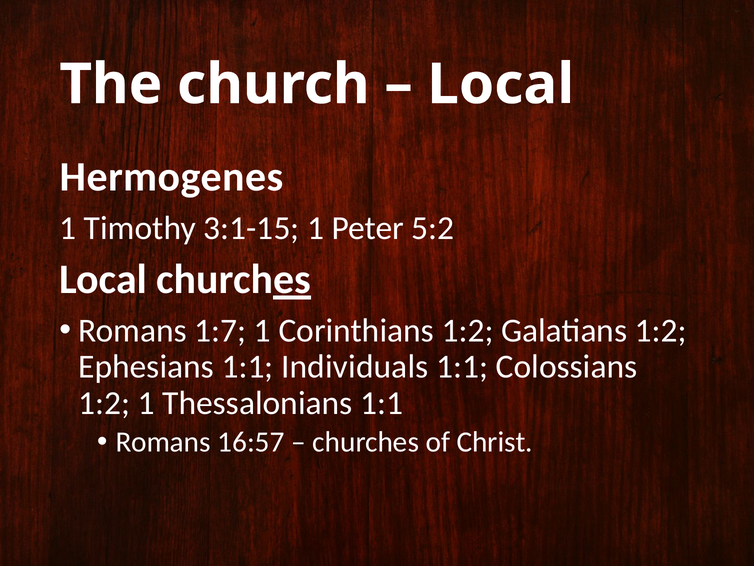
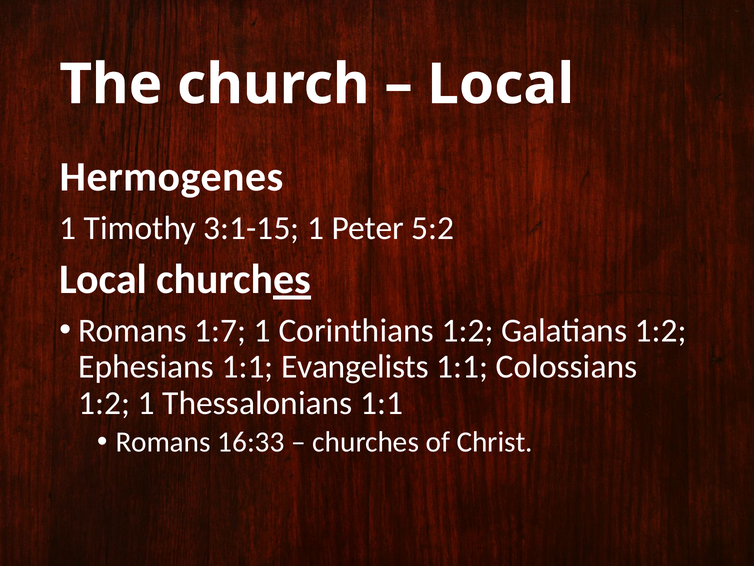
Individuals: Individuals -> Evangelists (355, 367)
16:57: 16:57 -> 16:33 (251, 442)
